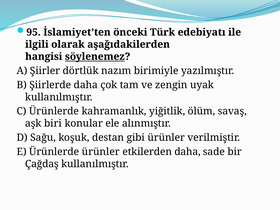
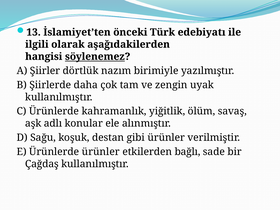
95: 95 -> 13 (34, 32)
biri: biri -> adlı (53, 123)
etkilerden daha: daha -> bağlı (188, 152)
